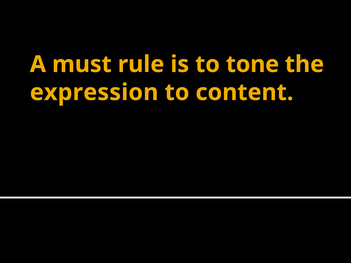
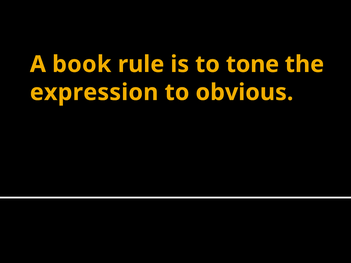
must: must -> book (82, 64)
content: content -> obvious (244, 92)
